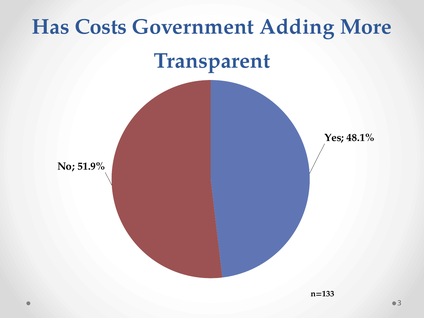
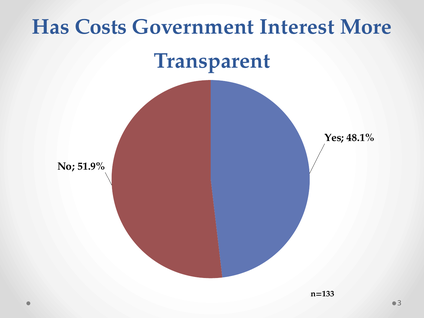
Adding: Adding -> Interest (297, 27)
